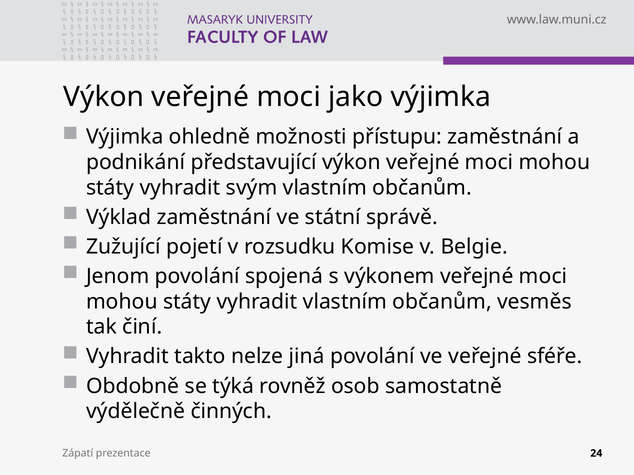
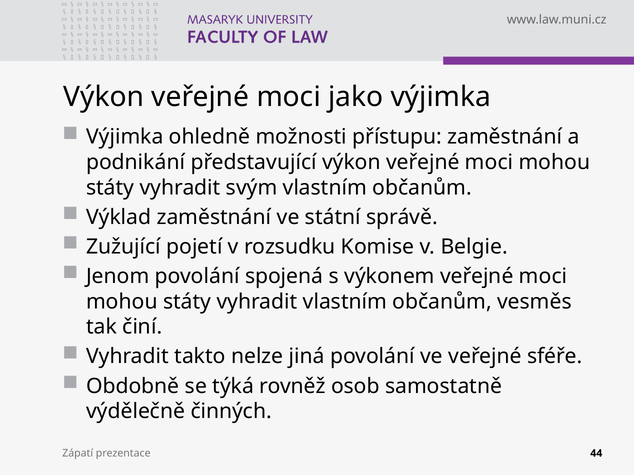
24: 24 -> 44 (596, 454)
